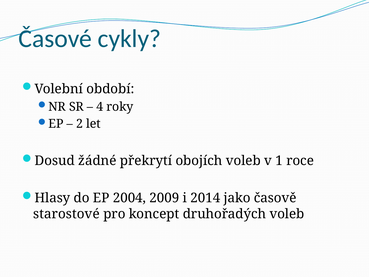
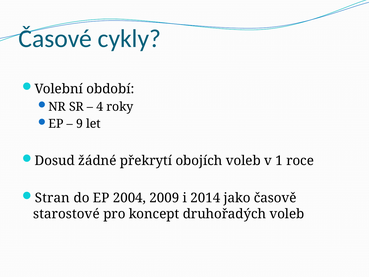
2: 2 -> 9 (79, 124)
Hlasy: Hlasy -> Stran (52, 198)
